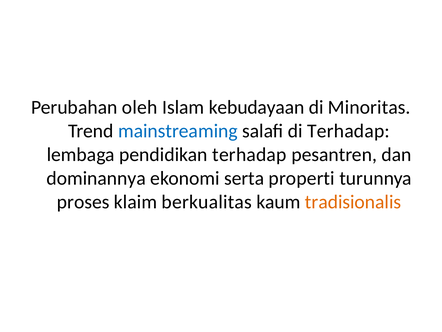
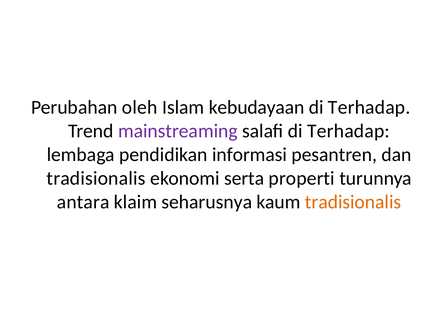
Minoritas: Minoritas -> Terhadap (369, 107)
mainstreaming colour: blue -> purple (178, 131)
pendidikan terhadap: terhadap -> informasi (250, 154)
dominannya: dominannya -> tradisionalis (96, 178)
proses: proses -> antara (83, 202)
berkualitas: berkualitas -> seharusnya (207, 202)
